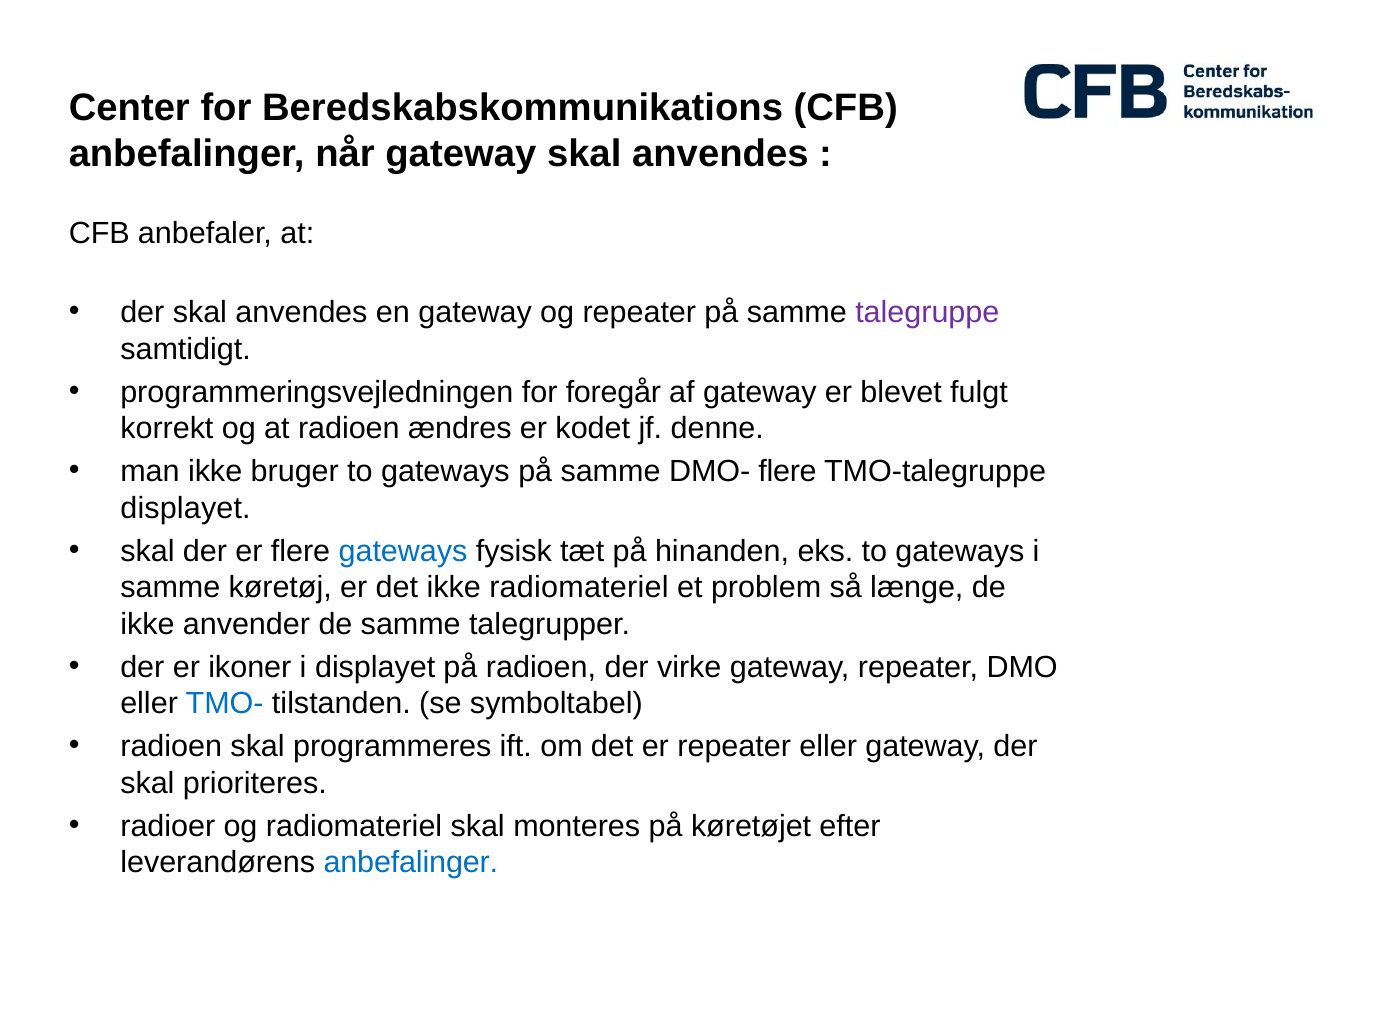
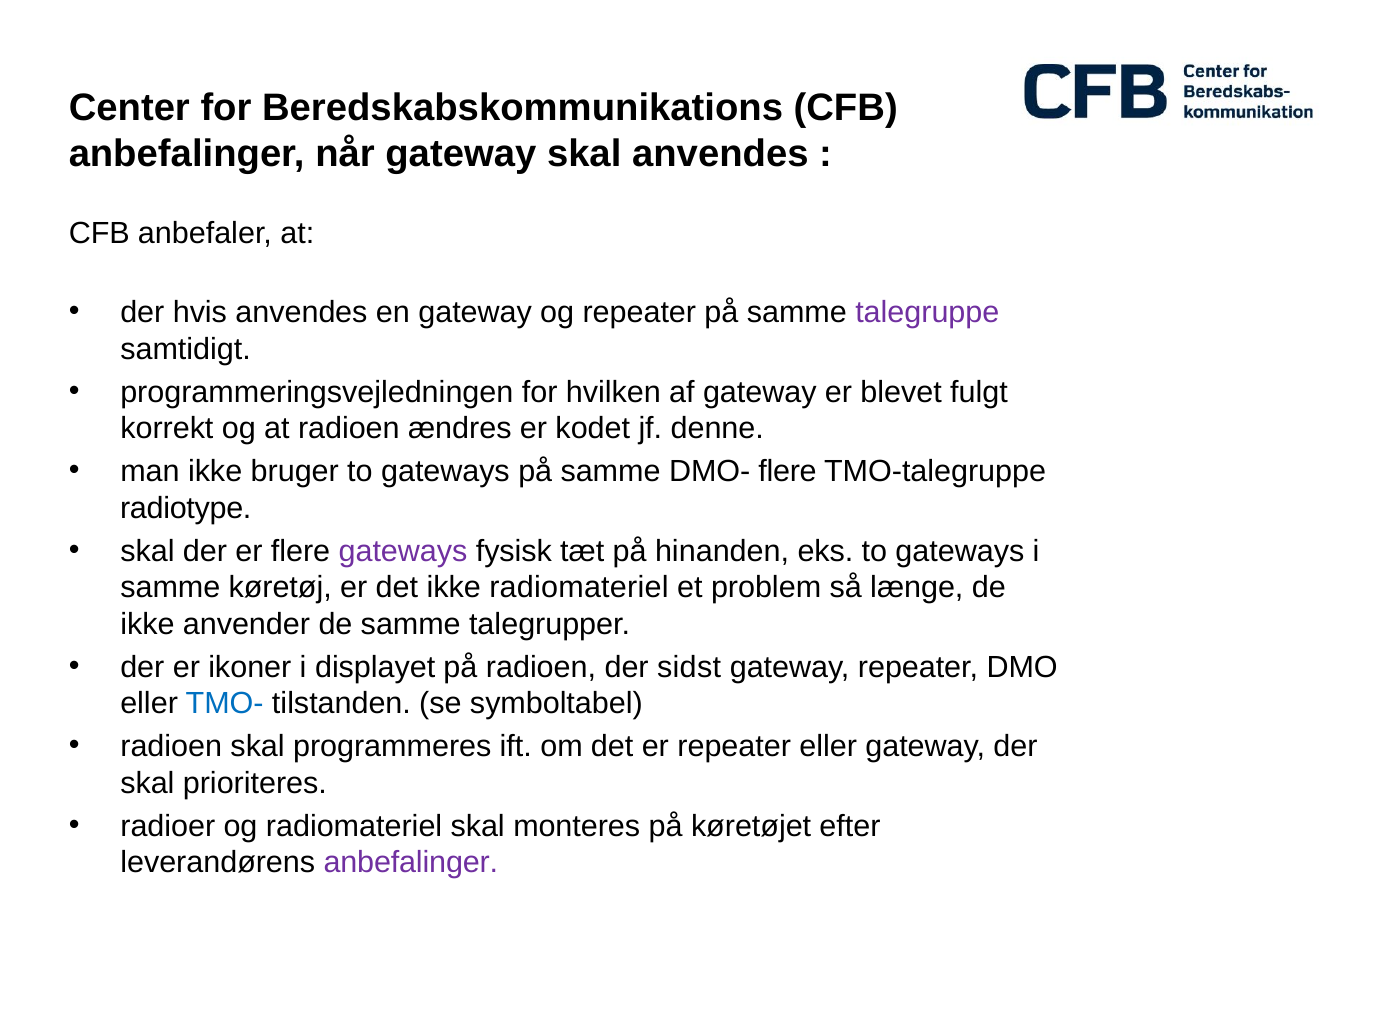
skal: skal -> hvis (200, 313)
foregår: foregår -> hvilken (613, 392)
displayet: displayet -> radiotype (186, 508)
gateways colour: blue -> purple (403, 551)
virke: virke -> sidst (689, 667)
anbefalinger colour: blue -> purple (411, 863)
